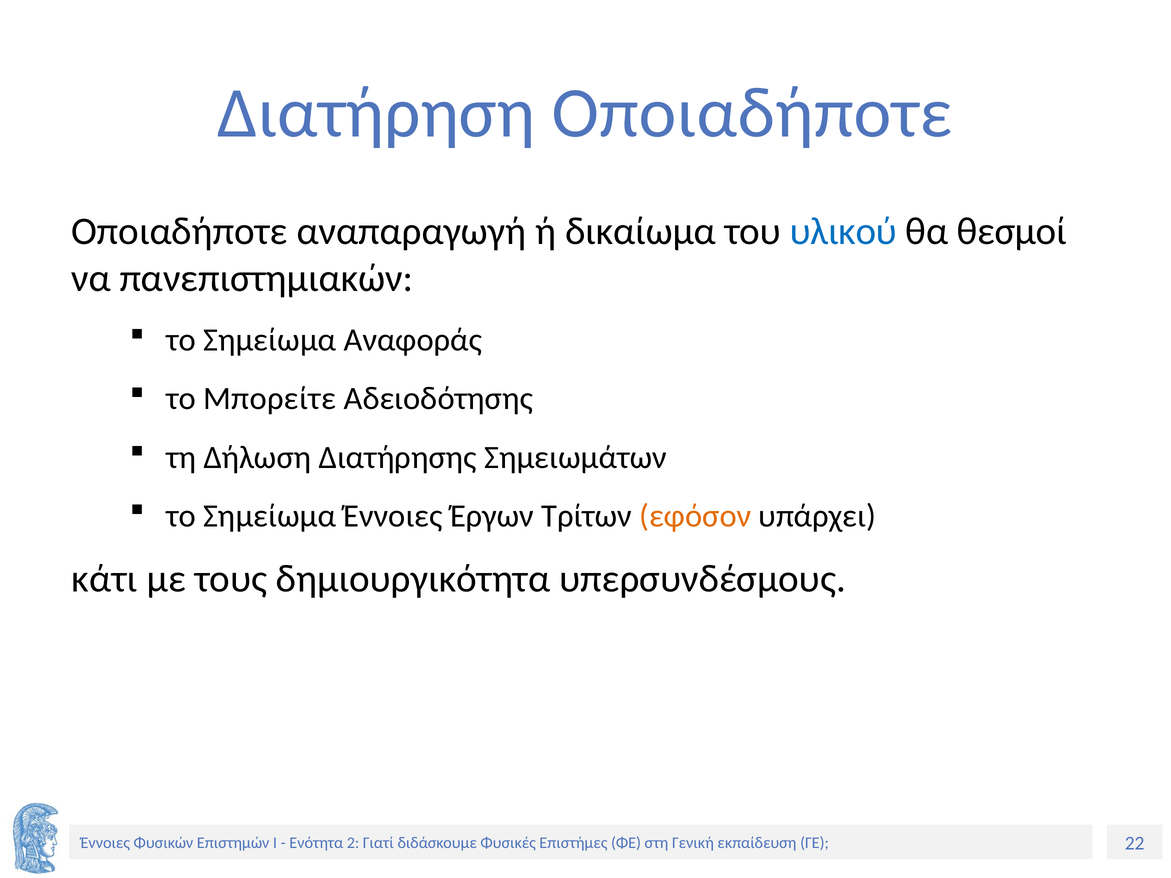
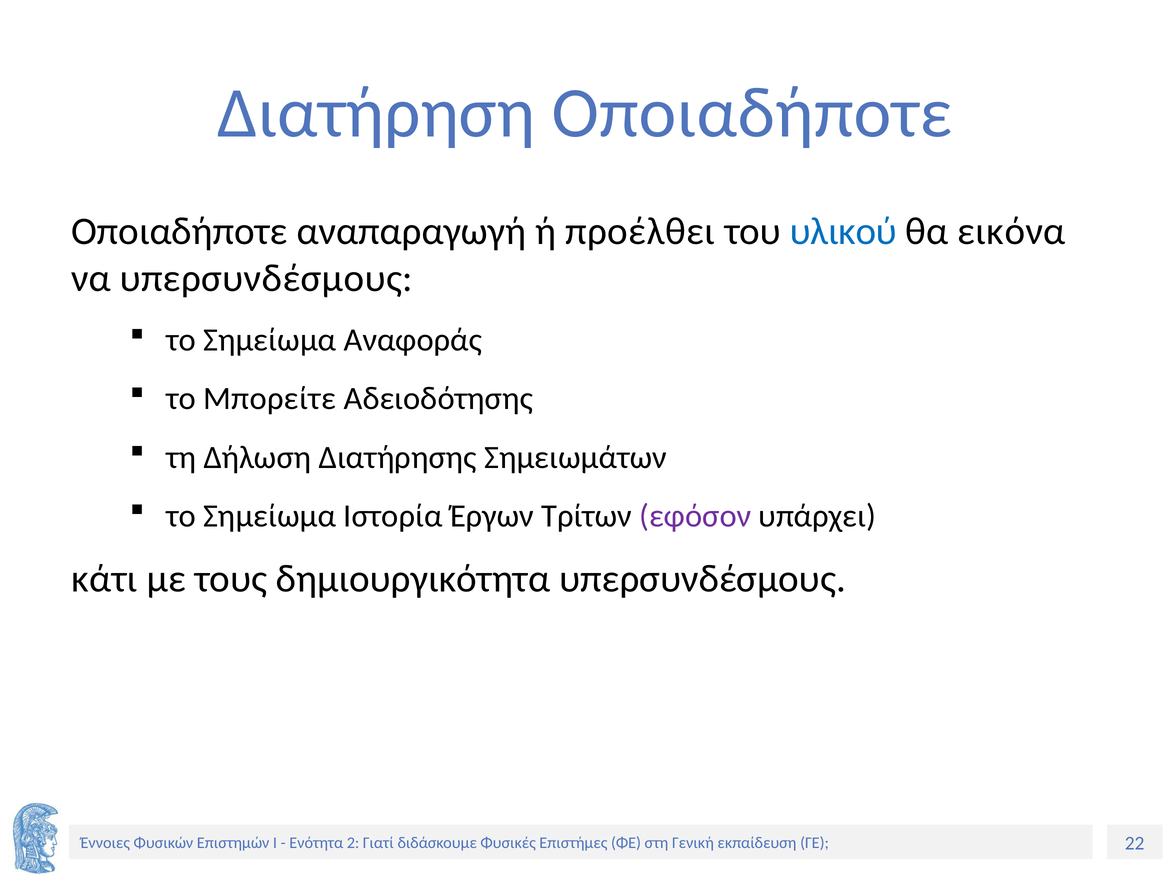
δικαίωμα: δικαίωμα -> προέλθει (640, 231)
θεσμοί: θεσμοί -> εικόνα (1011, 231)
να πανεπιστημιακών: πανεπιστημιακών -> υπερσυνδέσμους (266, 278)
Σημείωμα Έννοιες: Έννοιες -> Ιστορία (393, 516)
εφόσον colour: orange -> purple (695, 516)
